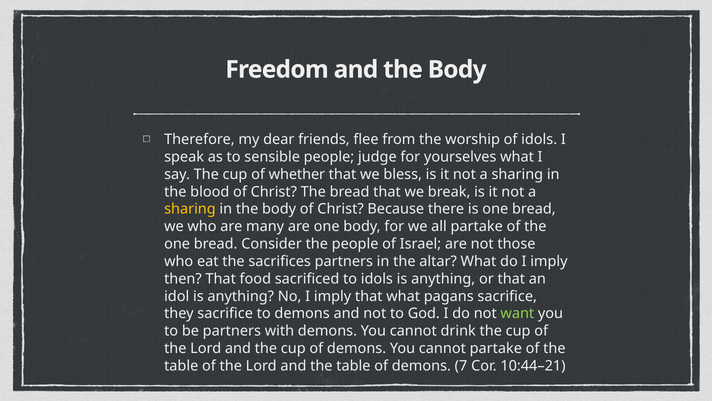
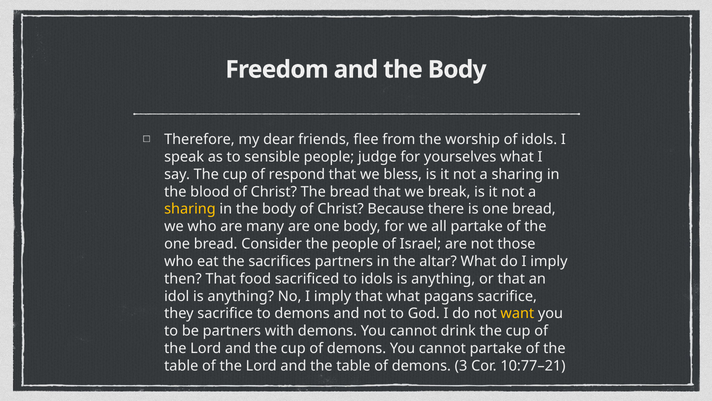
whether: whether -> respond (297, 174)
want colour: light green -> yellow (517, 313)
7: 7 -> 3 (461, 365)
10:44–21: 10:44–21 -> 10:77–21 (533, 365)
